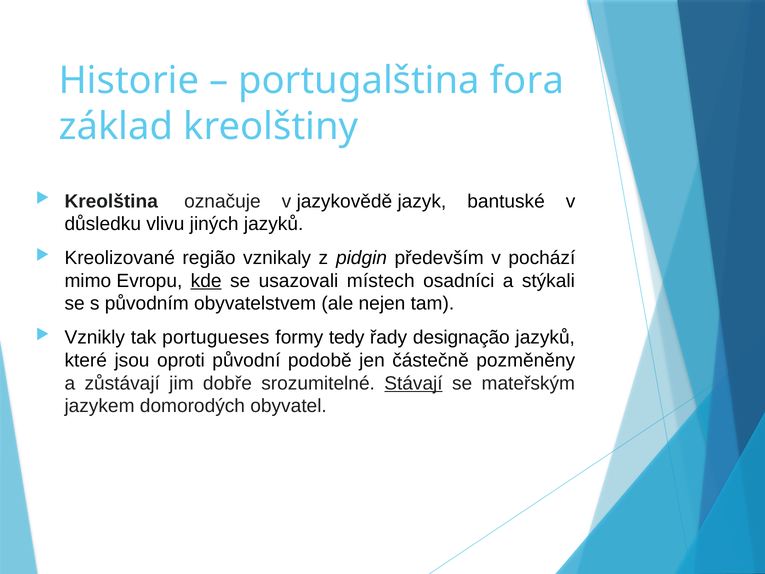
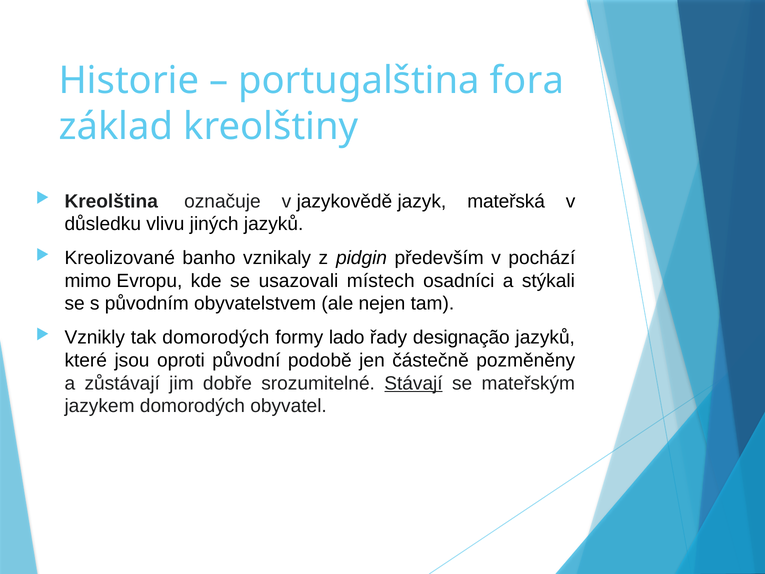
bantuské: bantuské -> mateřská (506, 201)
região: região -> banho (209, 258)
kde underline: present -> none (206, 281)
tak portugueses: portugueses -> domorodých (216, 337)
tedy: tedy -> lado (347, 337)
